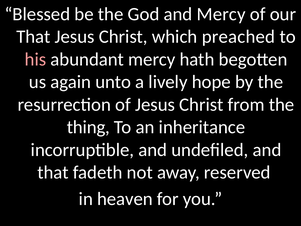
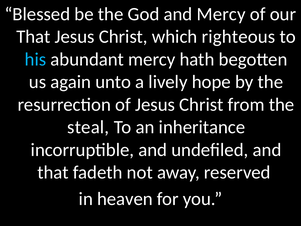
preached: preached -> righteous (238, 37)
his colour: pink -> light blue (35, 59)
thing: thing -> steal (88, 127)
